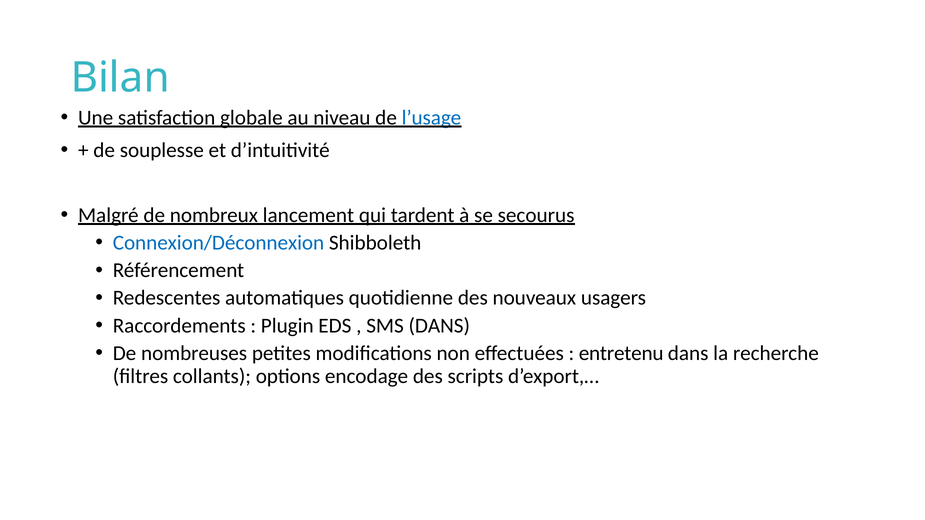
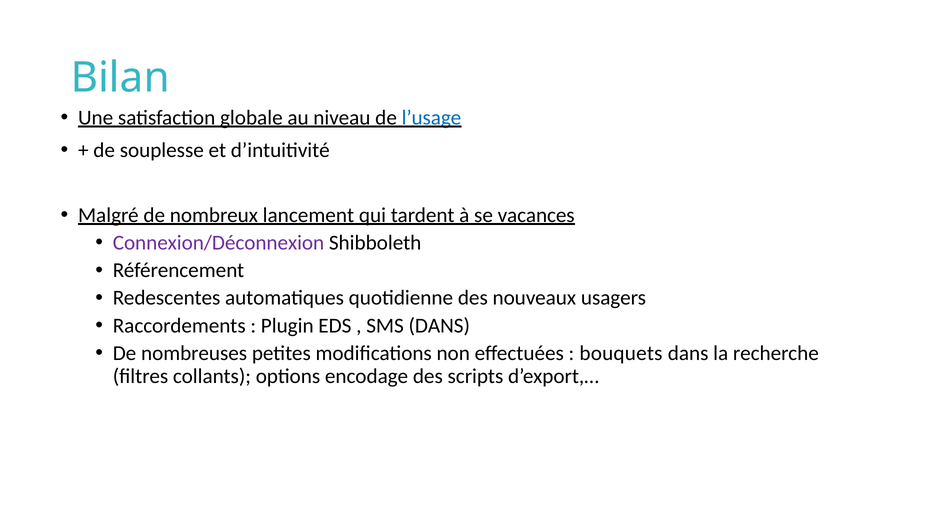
secourus: secourus -> vacances (536, 215)
Connexion/Déconnexion colour: blue -> purple (218, 243)
entretenu: entretenu -> bouquets (621, 353)
